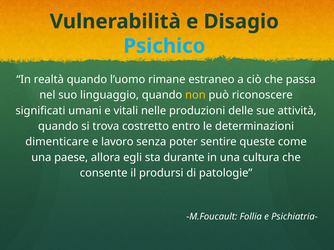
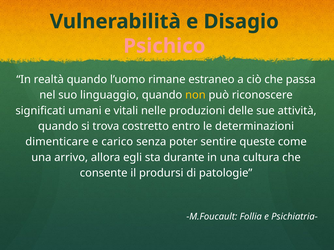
Psichico colour: light blue -> pink (164, 46)
lavoro: lavoro -> carico (117, 142)
paese: paese -> arrivo (71, 158)
